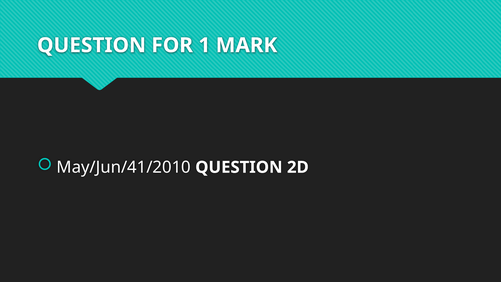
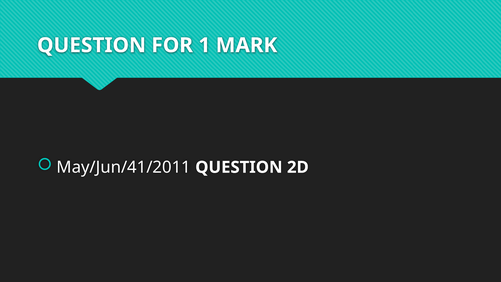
May/Jun/41/2010: May/Jun/41/2010 -> May/Jun/41/2011 (124, 167)
